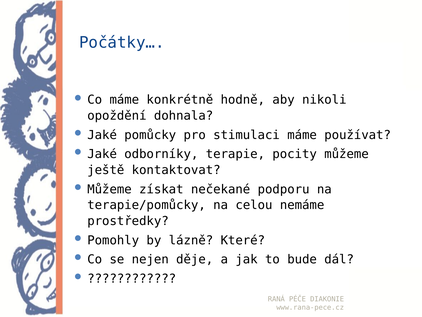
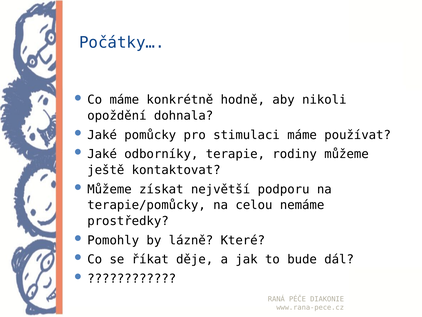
pocity: pocity -> rodiny (295, 154)
nečekané: nečekané -> největší (221, 189)
nejen: nejen -> říkat (150, 259)
